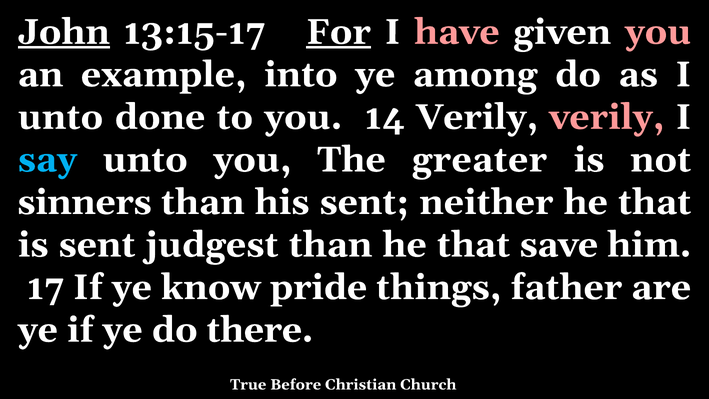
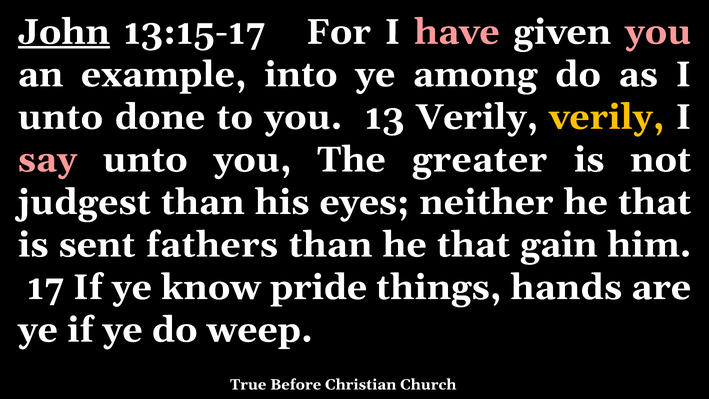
For underline: present -> none (338, 32)
14: 14 -> 13 (385, 117)
verily colour: pink -> yellow (607, 117)
say colour: light blue -> pink (47, 160)
sinners: sinners -> judgest (84, 202)
his sent: sent -> eyes (365, 202)
judgest: judgest -> fathers (212, 245)
save: save -> gain (559, 245)
father: father -> hands (566, 287)
there: there -> weep (260, 330)
